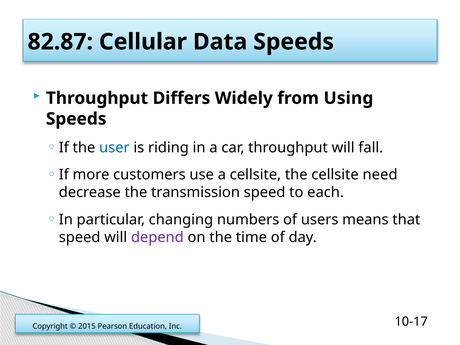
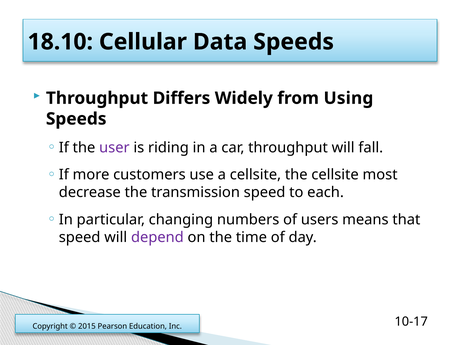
82.87: 82.87 -> 18.10 (60, 42)
user colour: blue -> purple (114, 147)
need: need -> most (380, 175)
